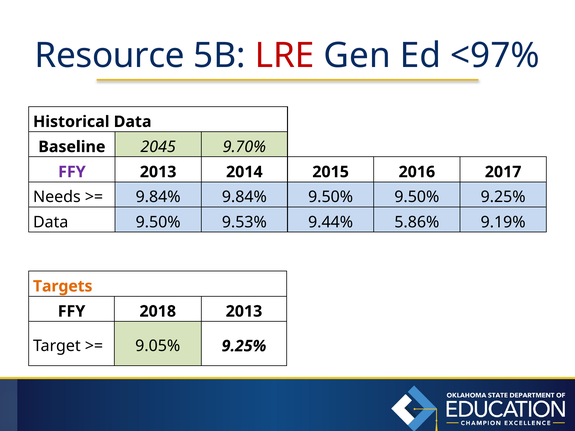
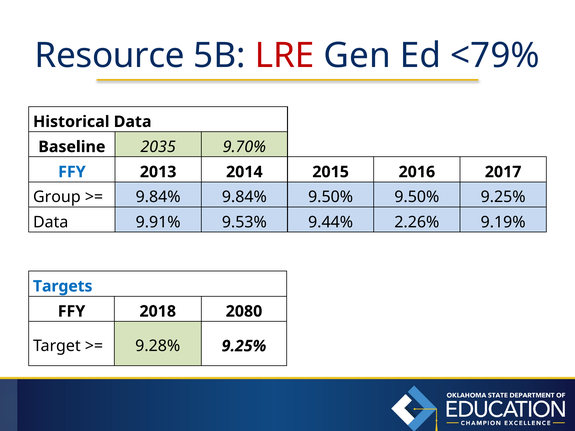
<97%: <97% -> <79% (495, 56)
2045: 2045 -> 2035 (158, 147)
FFY colour: purple -> blue (72, 172)
Needs: Needs -> Group (57, 197)
Data 9.50%: 9.50% -> 9.91% (158, 222)
5.86%: 5.86% -> 2.26% (417, 222)
Targets colour: orange -> blue (63, 286)
2013: 2013 -> 2080 (244, 312)
9.05%: 9.05% -> 9.28% (158, 346)
